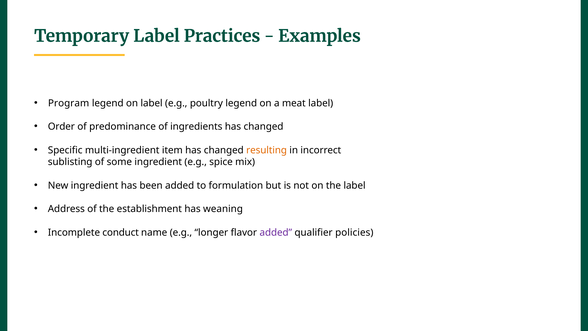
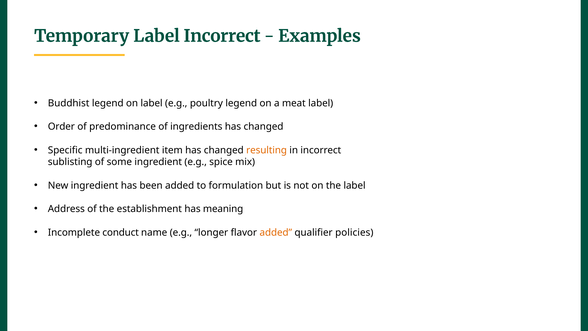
Label Practices: Practices -> Incorrect (222, 36)
Program: Program -> Buddhist (69, 103)
weaning: weaning -> meaning (223, 209)
added colour: purple -> orange (276, 232)
